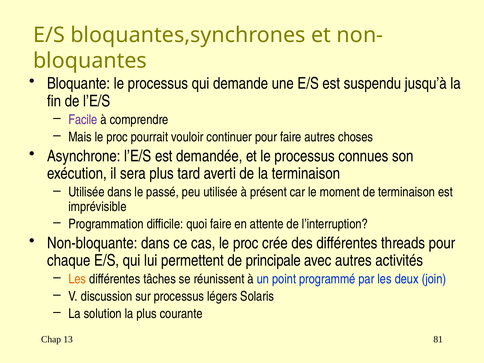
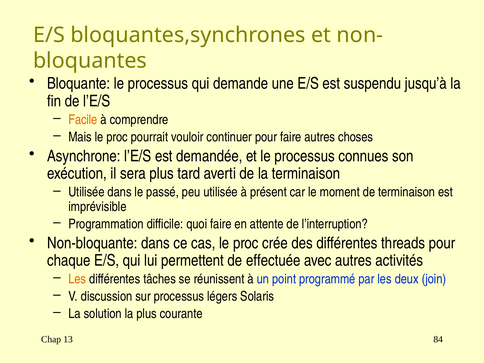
Facile colour: purple -> orange (83, 120)
principale: principale -> effectuée (273, 261)
81: 81 -> 84 (438, 339)
